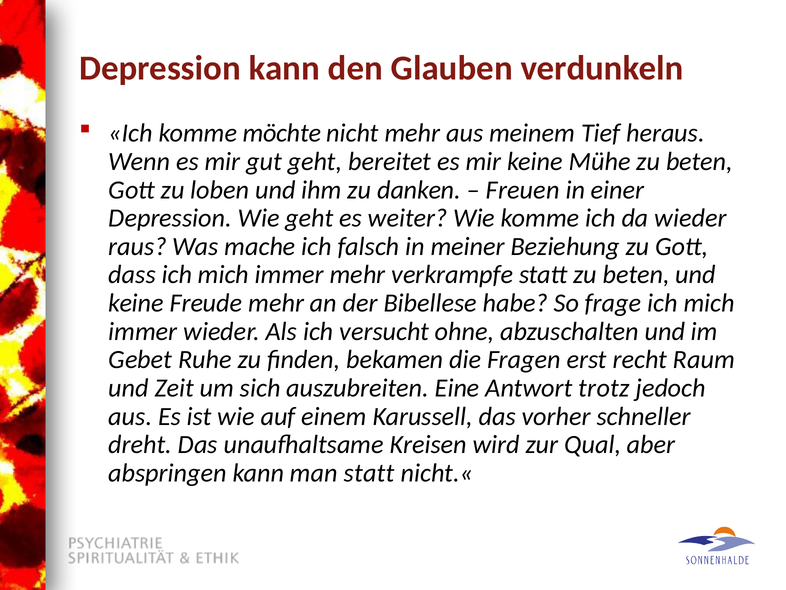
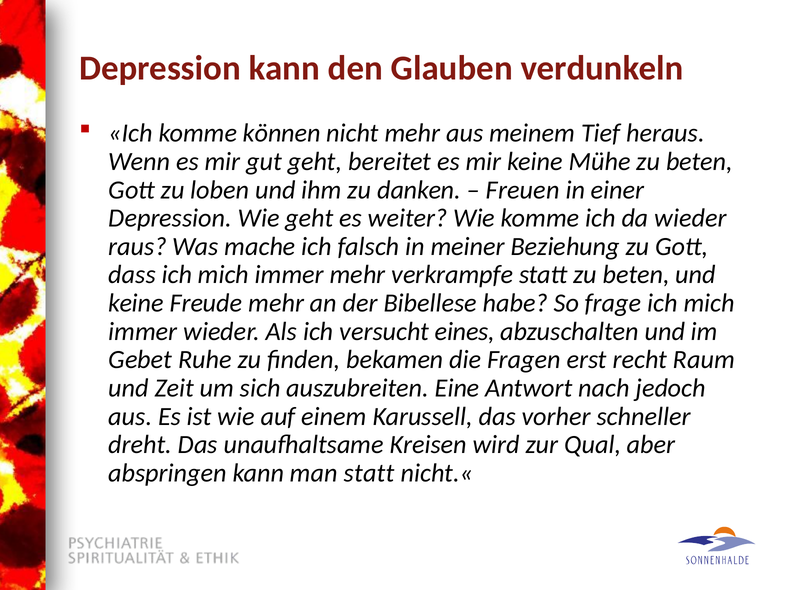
möchte: möchte -> können (282, 133)
ohne: ohne -> eines (465, 331)
trotz: trotz -> nach (604, 388)
